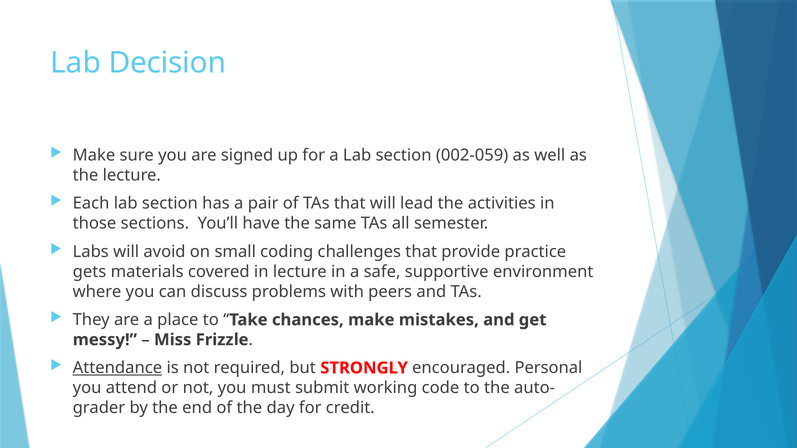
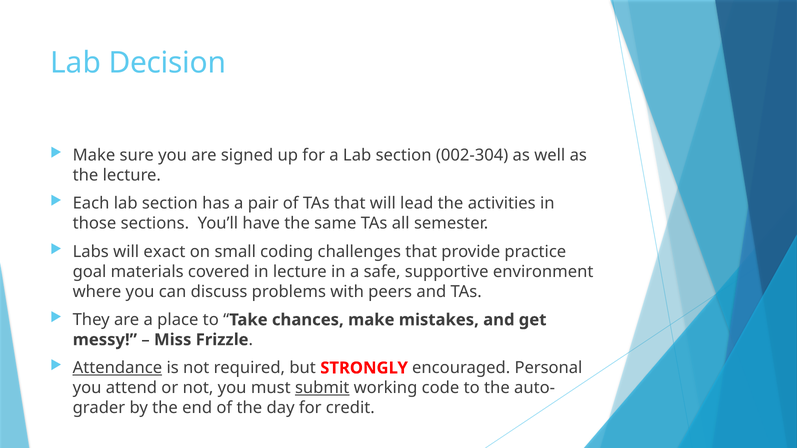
002-059: 002-059 -> 002-304 (472, 155)
avoid: avoid -> exact (164, 252)
gets: gets -> goal (90, 272)
submit underline: none -> present (322, 388)
